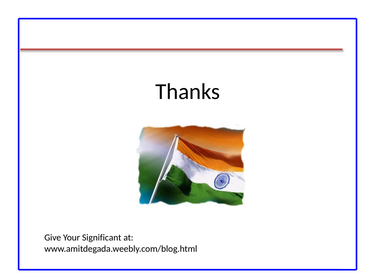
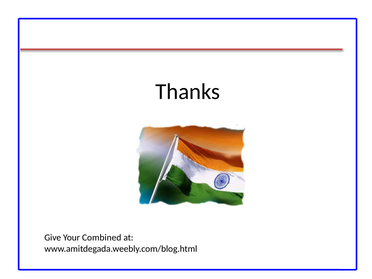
Significant: Significant -> Combined (102, 238)
